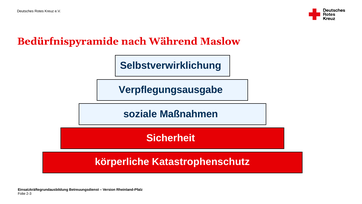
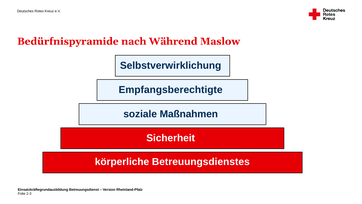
Verpflegungsausgabe: Verpflegungsausgabe -> Empfangsberechtigte (171, 90)
Katastrophenschutz: Katastrophenschutz -> Betreuungsdienstes (201, 161)
